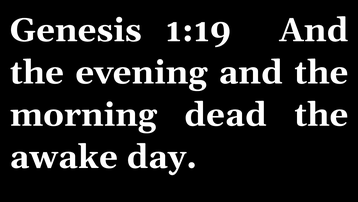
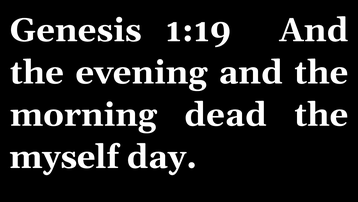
awake: awake -> myself (64, 157)
